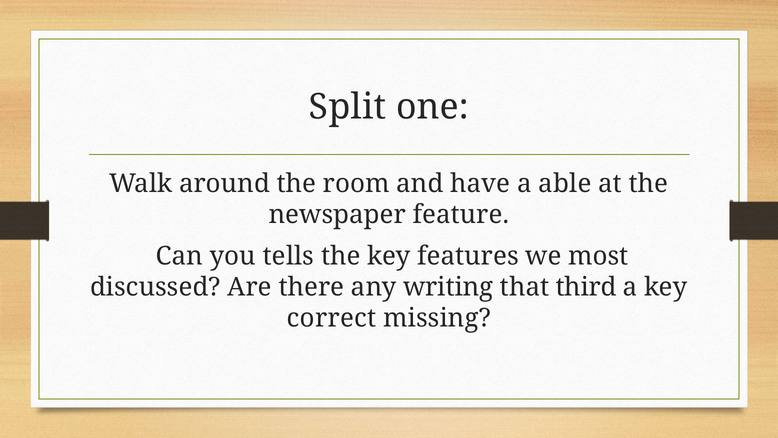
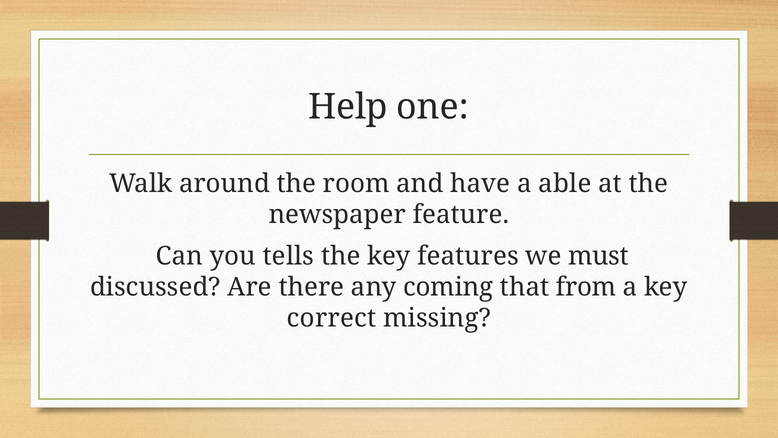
Split: Split -> Help (348, 107)
most: most -> must (599, 256)
writing: writing -> coming (448, 287)
third: third -> from (586, 287)
